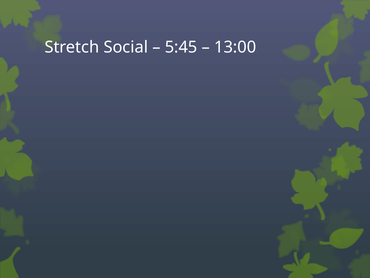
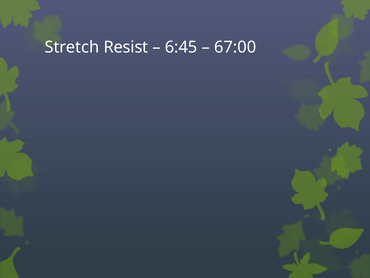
Social: Social -> Resist (126, 47)
5:45: 5:45 -> 6:45 (181, 47)
13:00: 13:00 -> 67:00 (235, 47)
